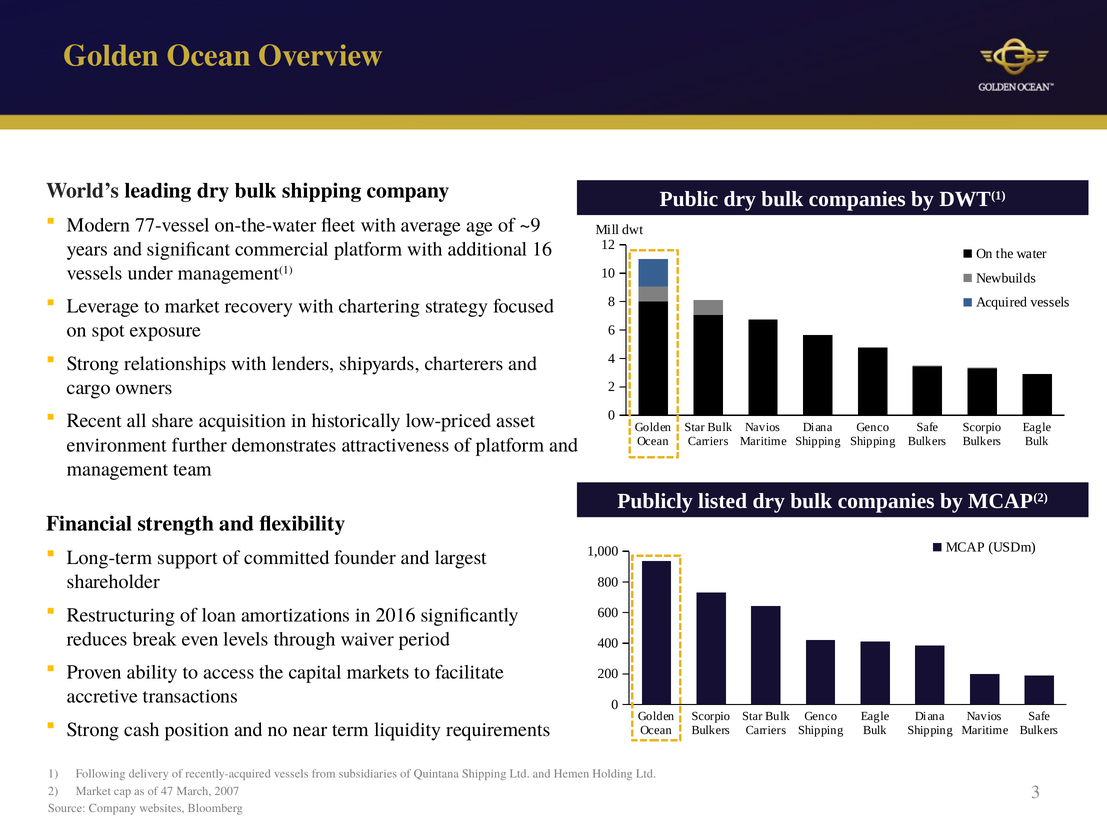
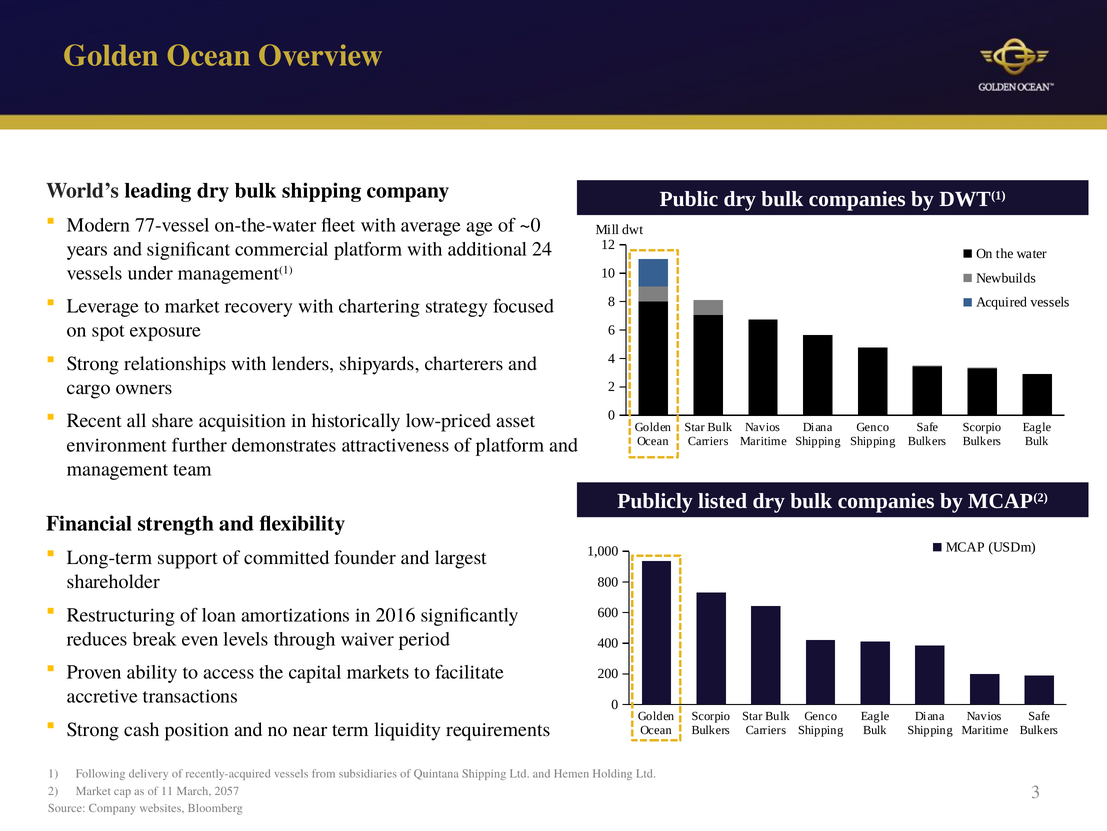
~9: ~9 -> ~0 (530, 225)
16: 16 -> 24 (542, 249)
47: 47 -> 11 (167, 790)
2007: 2007 -> 2057 (227, 790)
